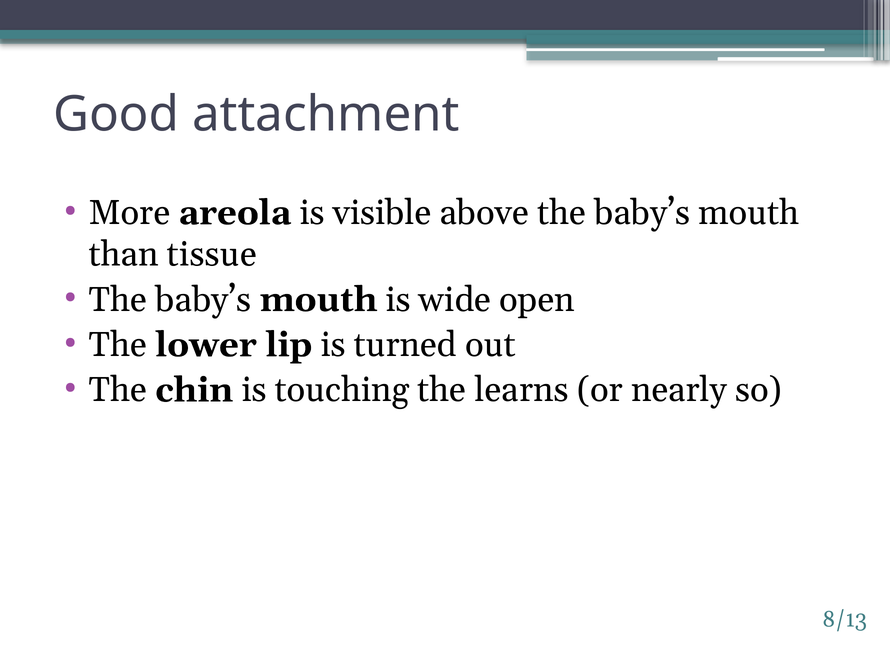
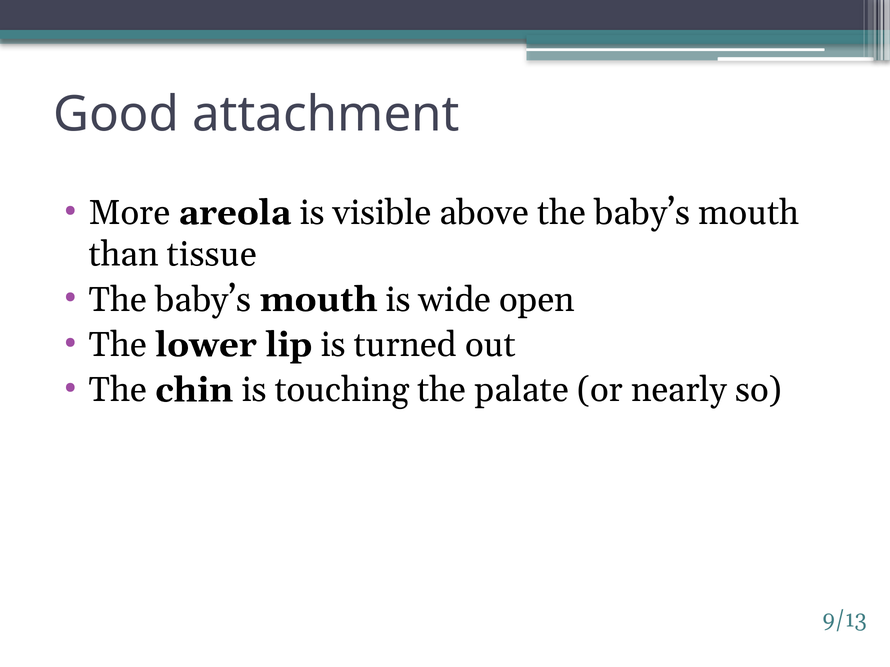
learns: learns -> palate (522, 390)
8/13: 8/13 -> 9/13 (845, 620)
